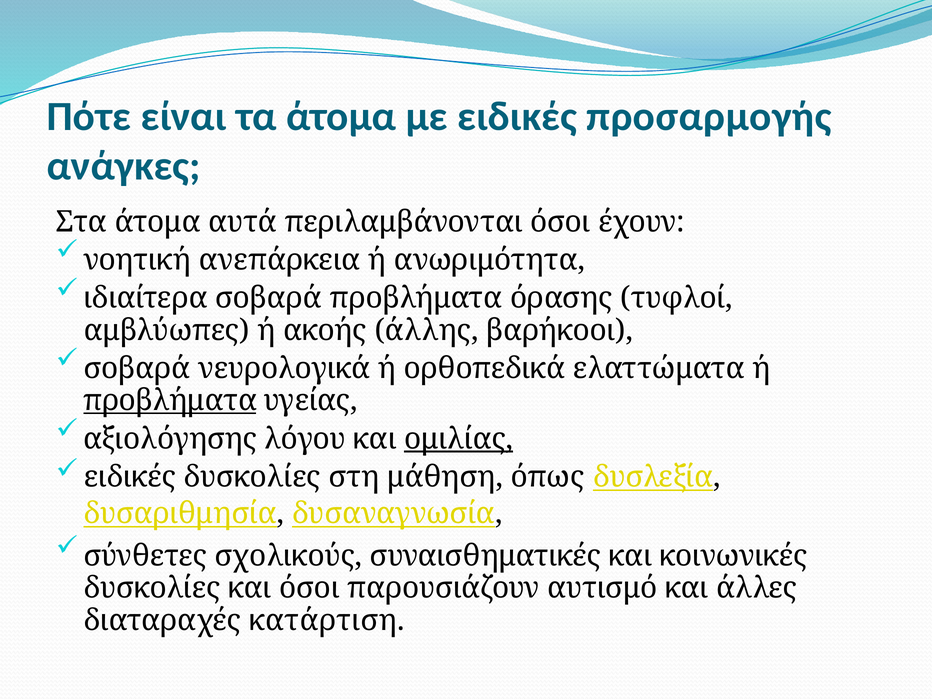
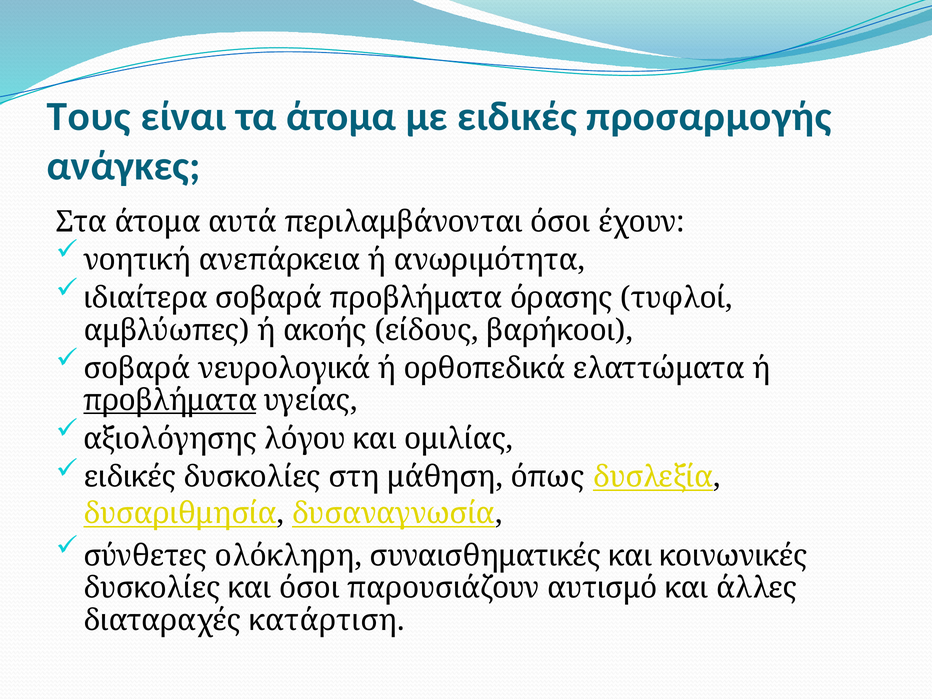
Πότε: Πότε -> Τους (89, 117)
άλλης: άλλης -> είδους (427, 330)
ομιλίας underline: present -> none (459, 439)
σχολικούς: σχολικούς -> ολόκληρη (288, 556)
